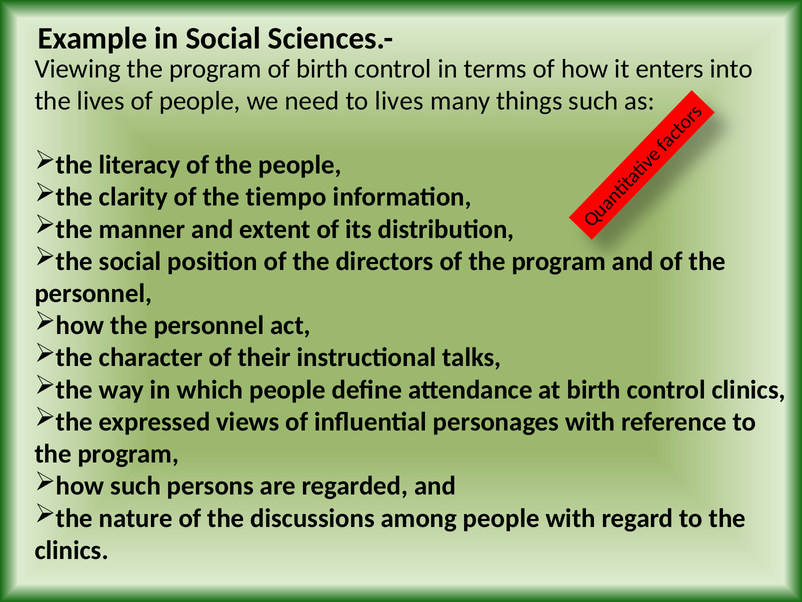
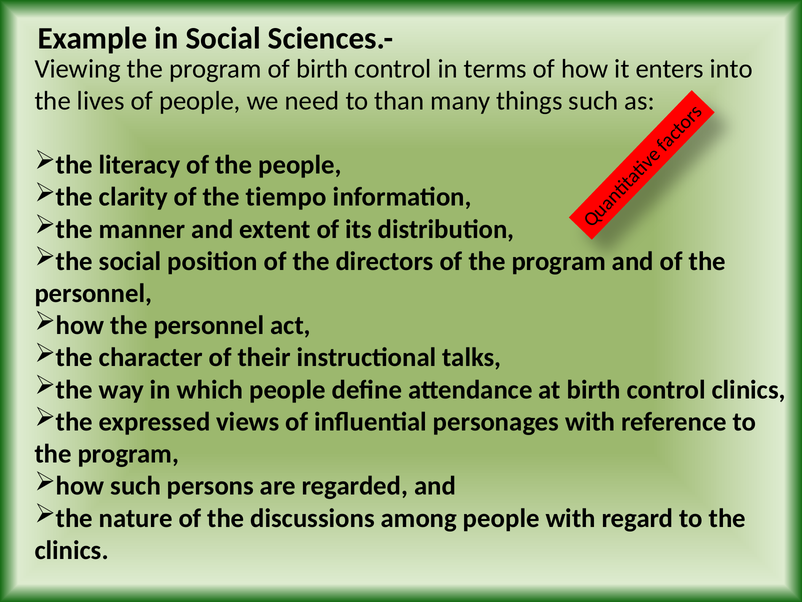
to lives: lives -> than (399, 101)
